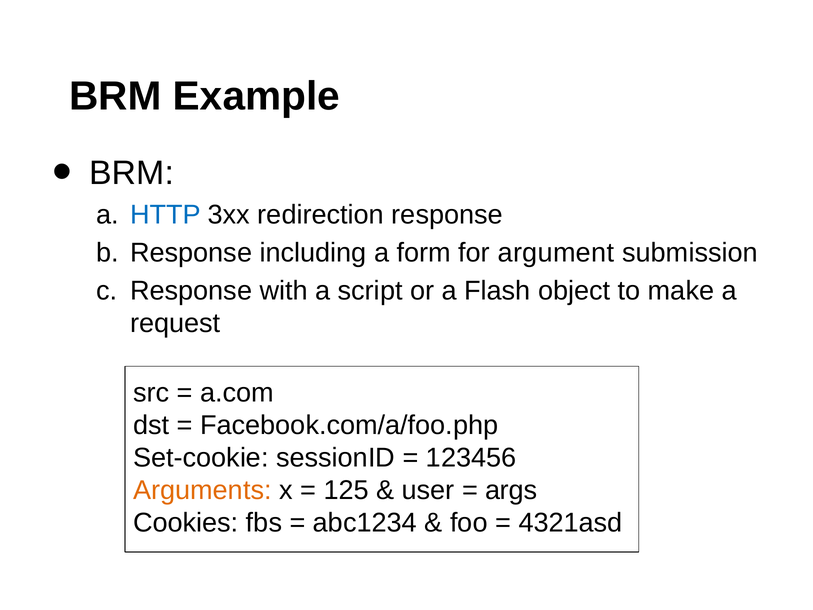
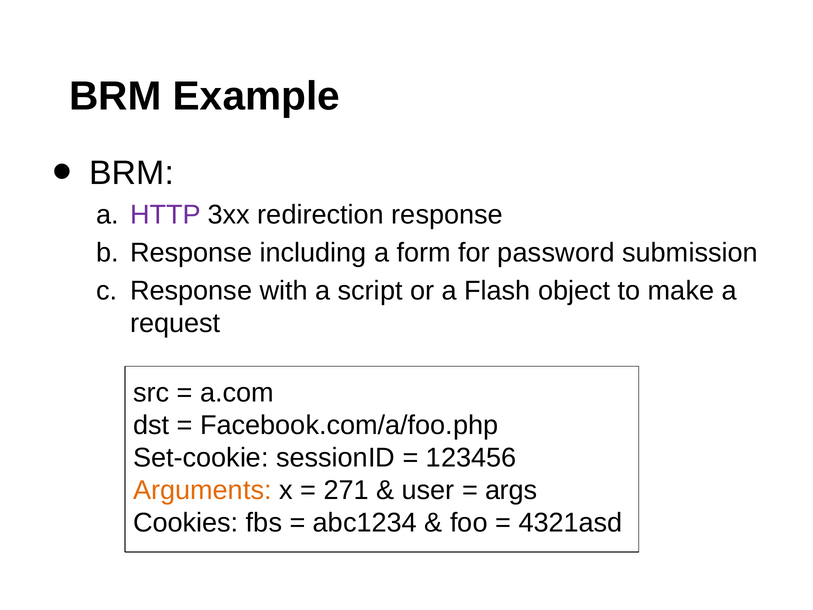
HTTP colour: blue -> purple (165, 215)
argument: argument -> password (556, 253)
125: 125 -> 271 (346, 490)
